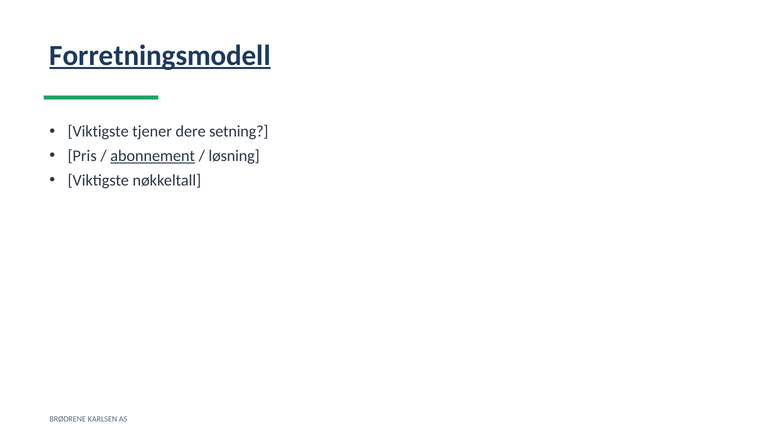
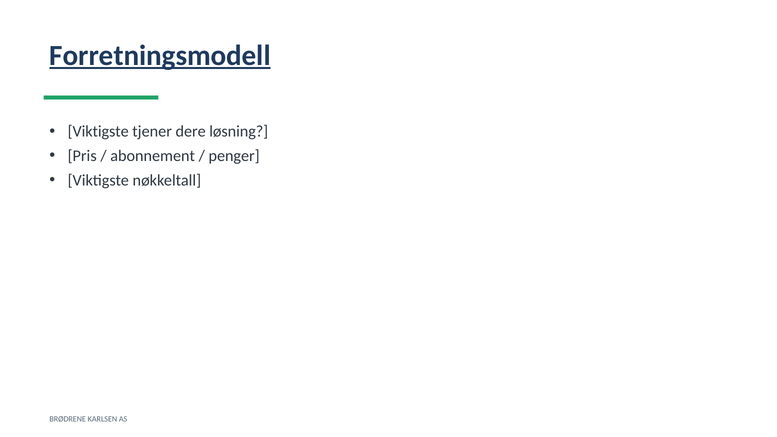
setning: setning -> løsning (239, 132)
abonnement underline: present -> none (153, 156)
løsning: løsning -> penger (234, 156)
